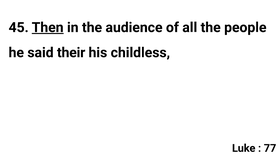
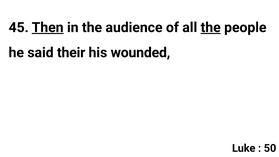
the underline: none -> present (211, 27)
childless: childless -> wounded (140, 53)
77: 77 -> 50 (270, 148)
